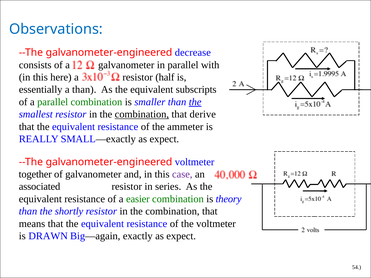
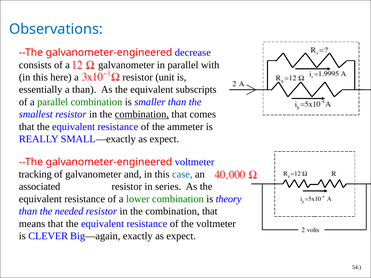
half: half -> unit (165, 77)
the underline: present -> none (195, 102)
derive: derive -> comes (203, 114)
together: together -> tracking (35, 174)
case colour: purple -> blue (182, 174)
easier: easier -> lower (138, 199)
shortly: shortly -> needed (69, 211)
DRAWN: DRAWN -> CLEVER (48, 236)
